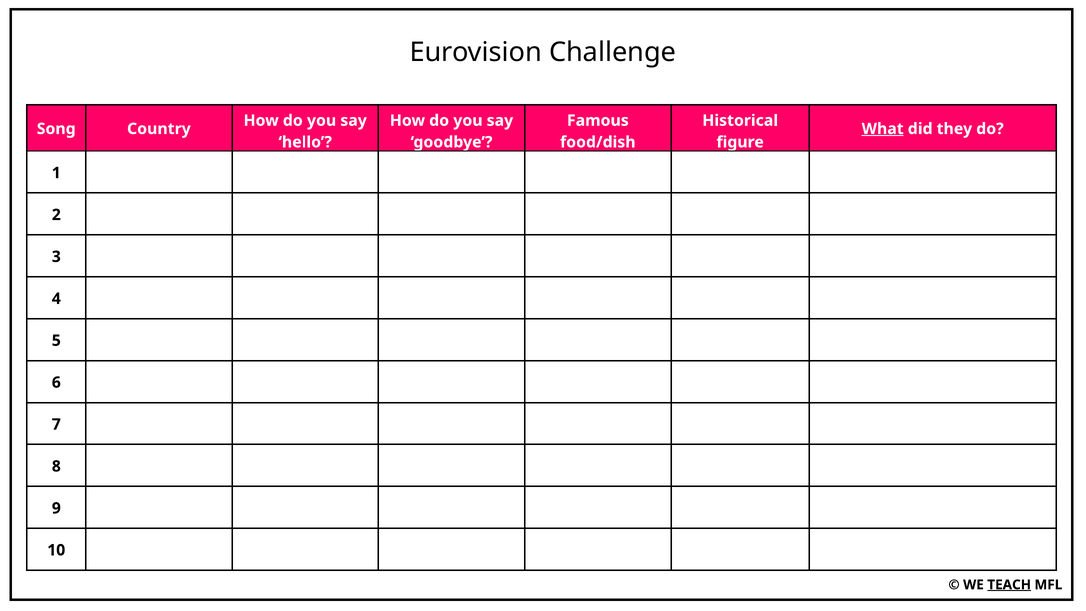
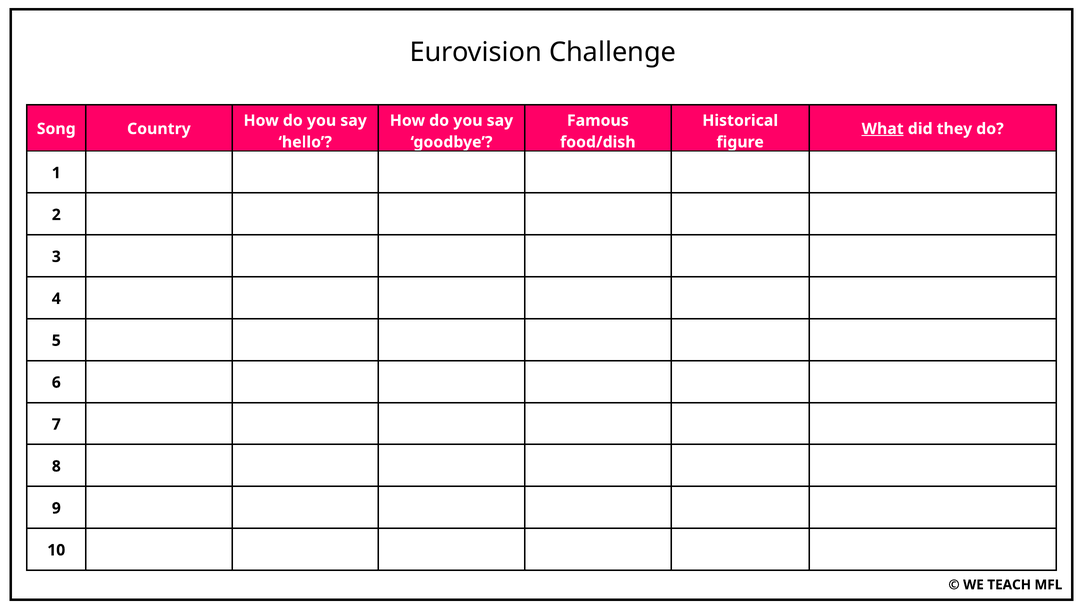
TEACH underline: present -> none (1009, 585)
